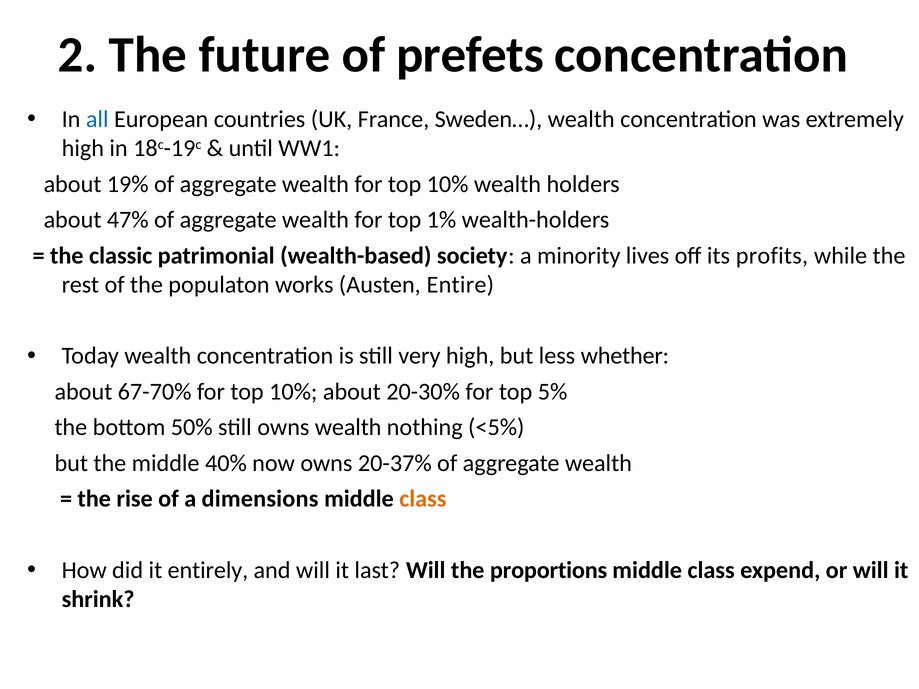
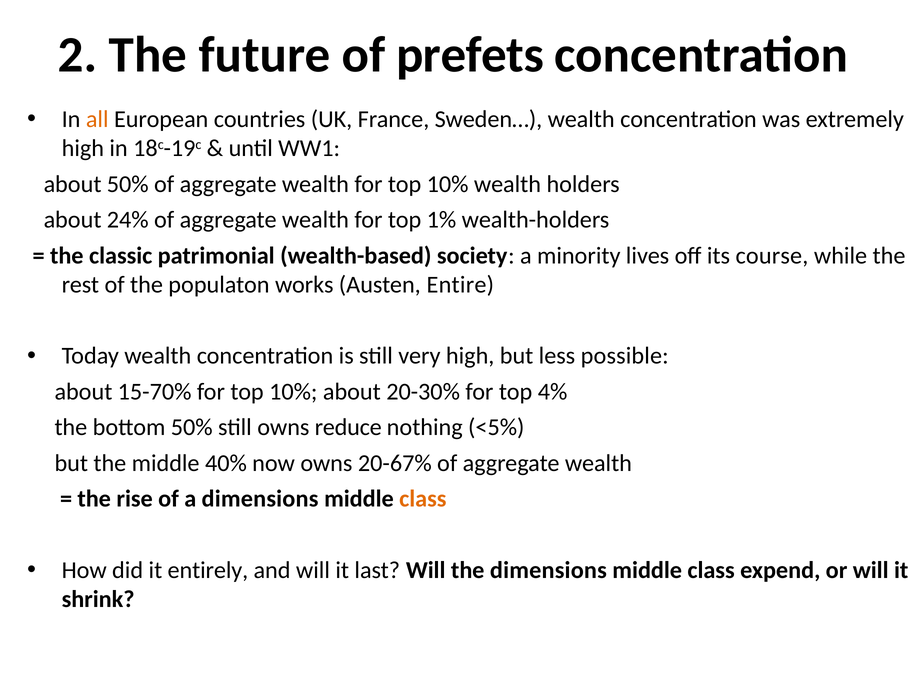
all colour: blue -> orange (97, 119)
about 19%: 19% -> 50% (128, 184)
47%: 47% -> 24% (128, 220)
profits: profits -> course (772, 256)
whether: whether -> possible (625, 356)
67-70%: 67-70% -> 15-70% (155, 392)
5%: 5% -> 4% (553, 392)
owns wealth: wealth -> reduce (348, 428)
20-37%: 20-37% -> 20-67% (395, 463)
the proportions: proportions -> dimensions (548, 570)
